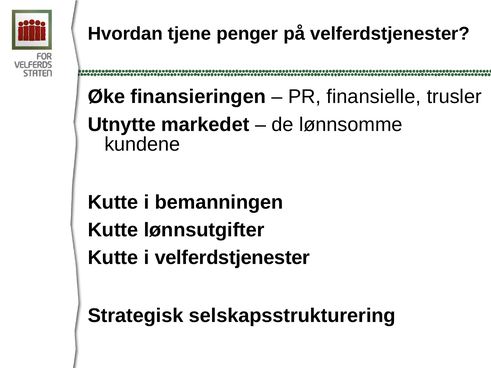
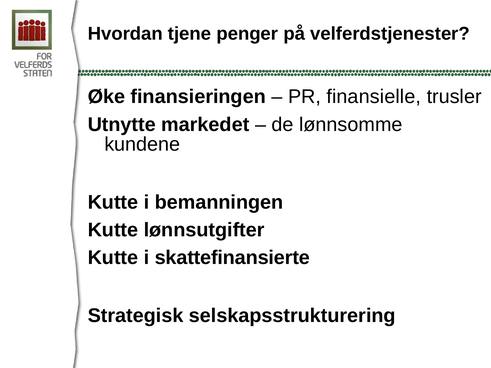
i velferdstjenester: velferdstjenester -> skattefinansierte (232, 258)
